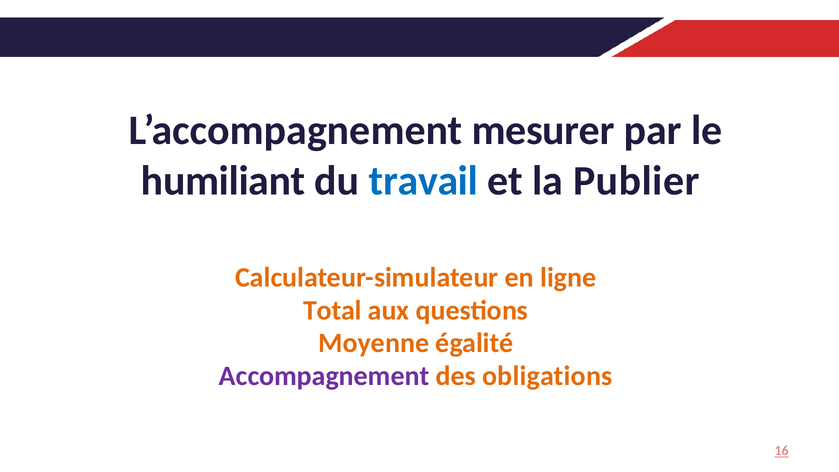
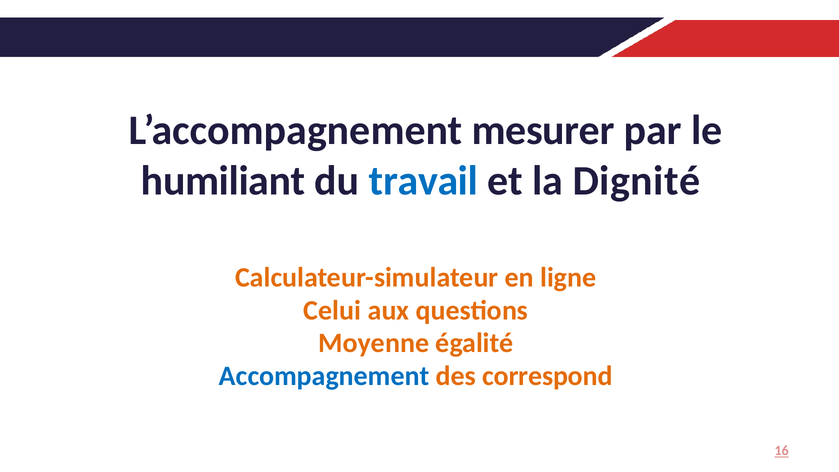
Publier: Publier -> Dignité (636, 181)
Total: Total -> Celui (332, 310)
Accompagnement colour: purple -> blue (324, 376)
obligations: obligations -> correspond (547, 376)
